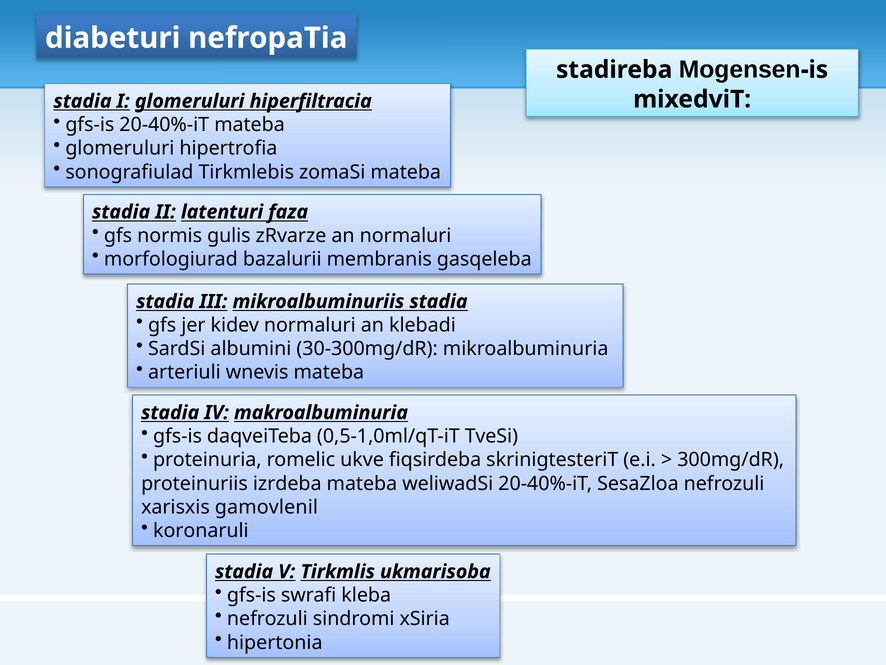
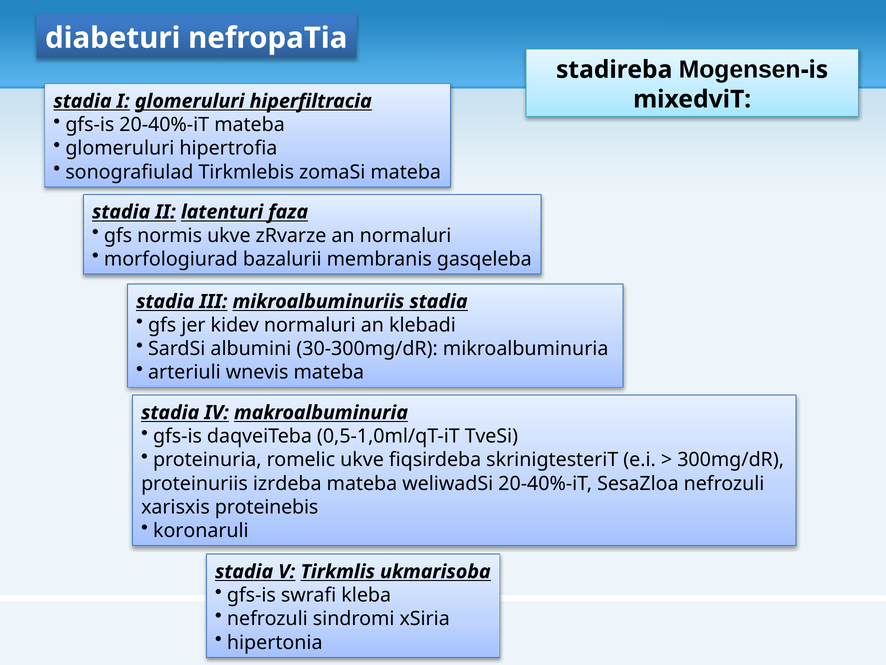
normis gulis: gulis -> ukve (229, 235)
gamovlenil: gamovlenil -> proteinebis (267, 507)
